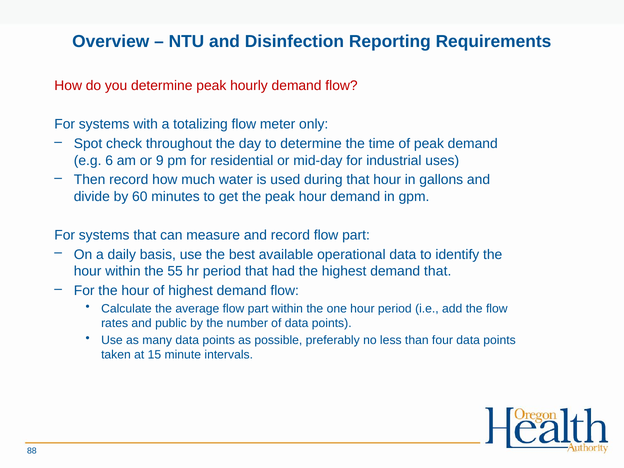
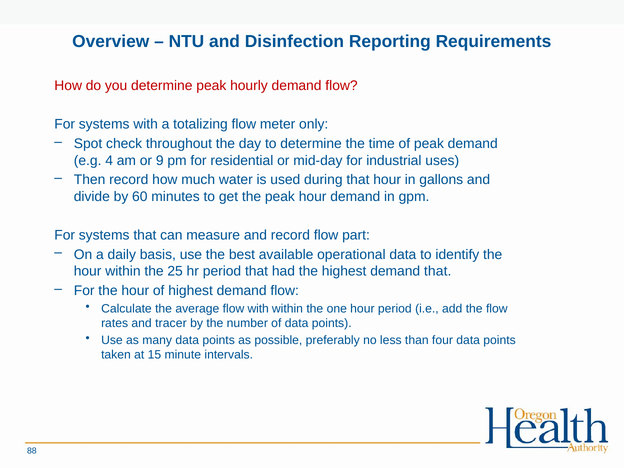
6: 6 -> 4 (109, 160)
55: 55 -> 25 (175, 271)
average flow part: part -> with (258, 309)
public: public -> tracer (171, 323)
